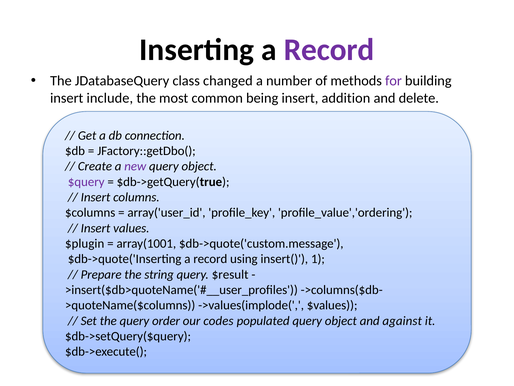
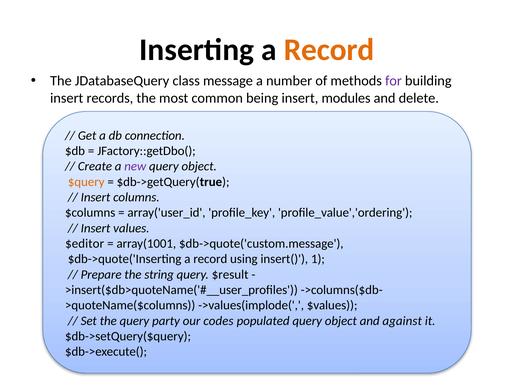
Record colour: purple -> orange (329, 50)
changed: changed -> message (228, 81)
include: include -> records (110, 98)
addition: addition -> modules (346, 98)
$query colour: purple -> orange (86, 182)
$plugin: $plugin -> $editor (85, 243)
order: order -> party (166, 320)
